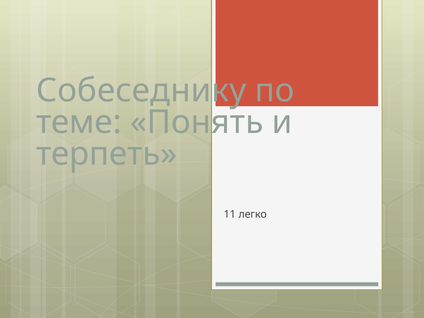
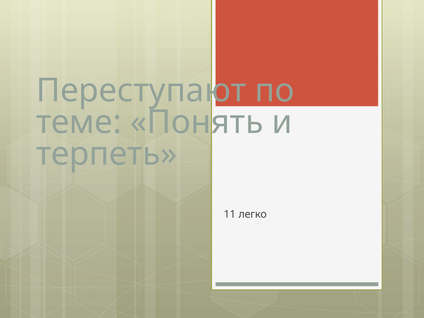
Собеседнику: Собеседнику -> Переступают (141, 91)
